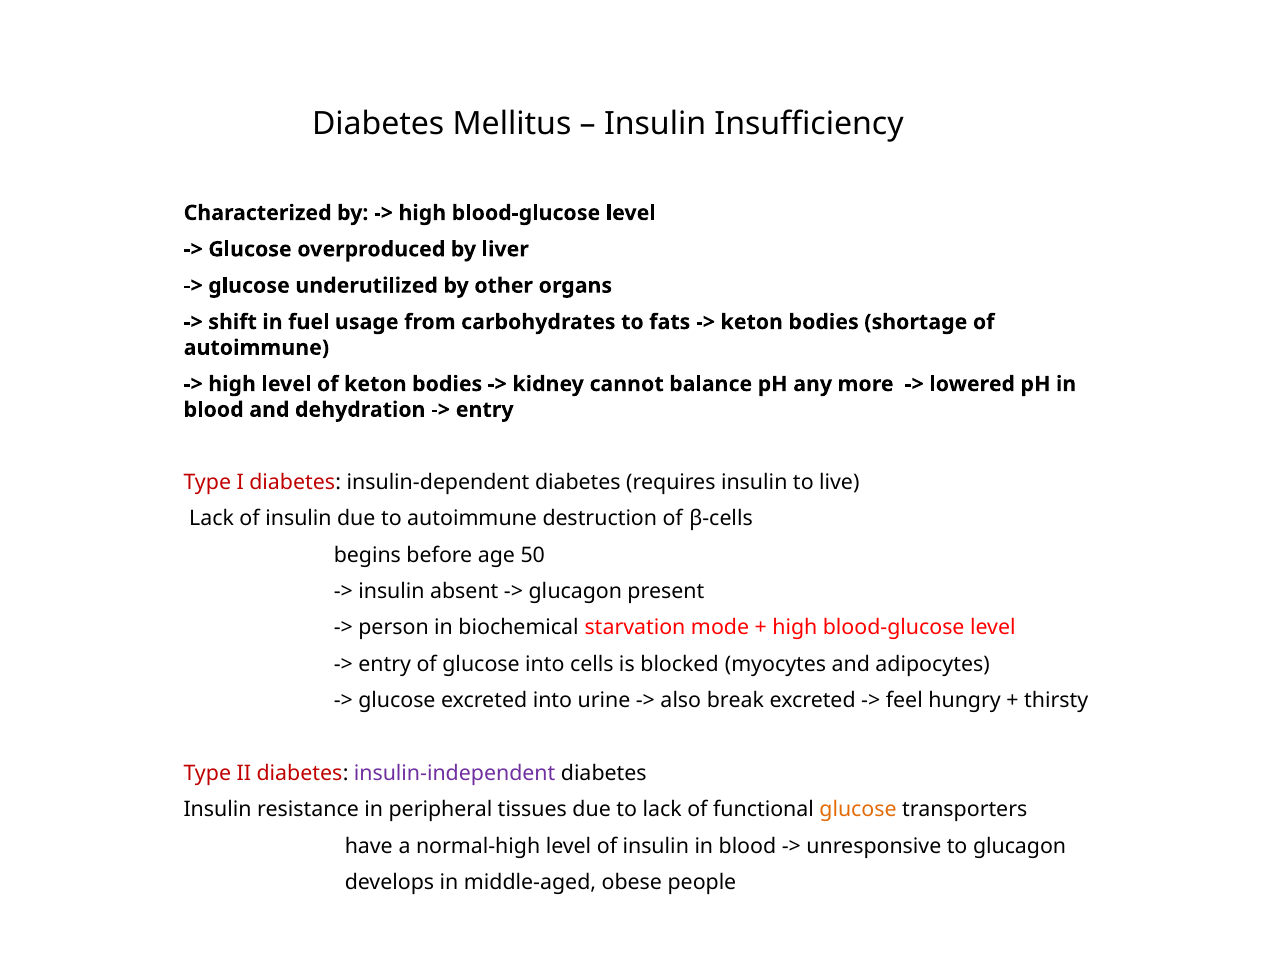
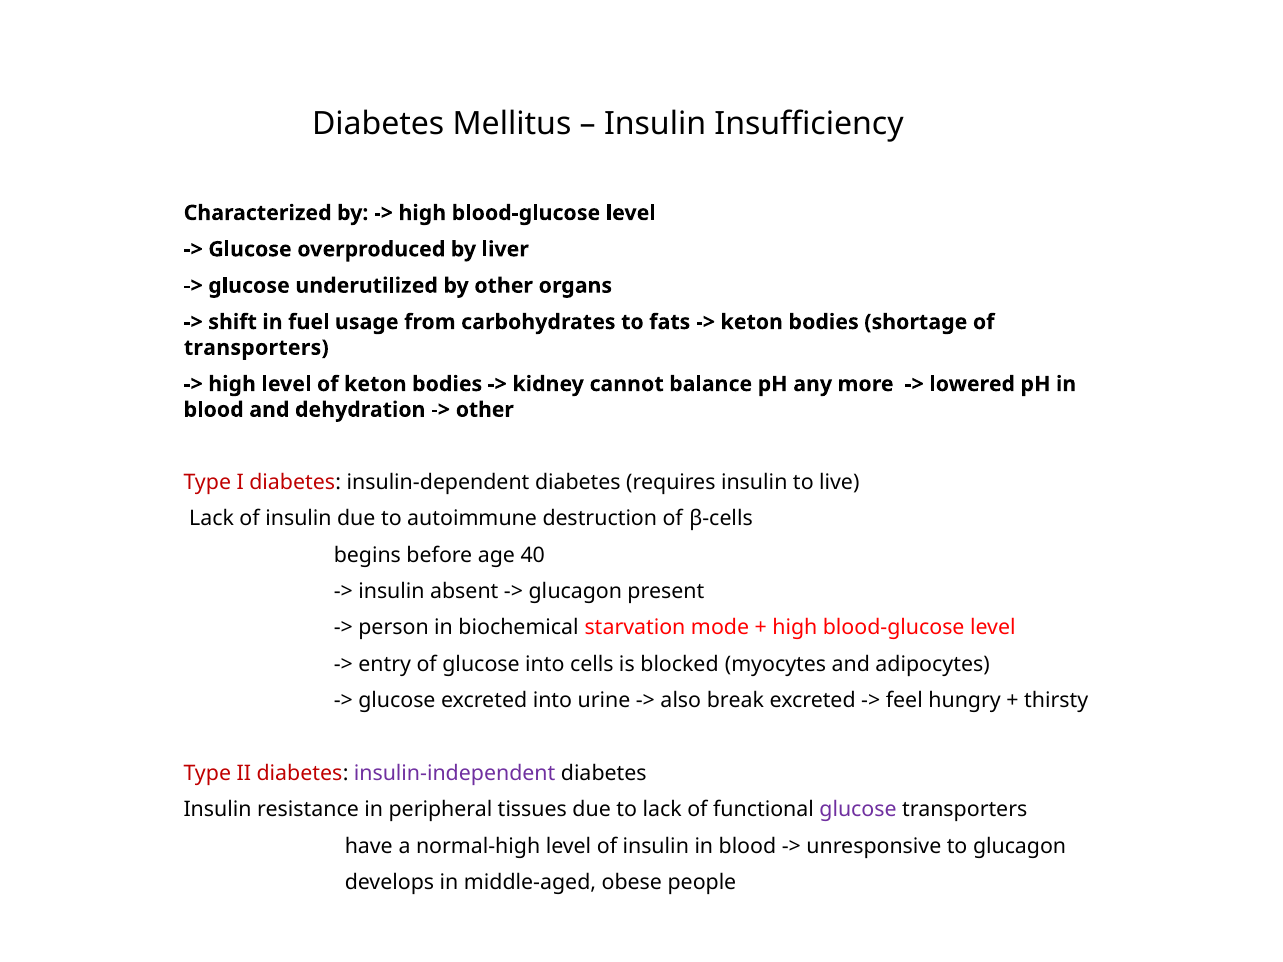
autoimmune: autoimmune -> transporters (256, 348)
entry: entry -> other (485, 410)
50: 50 -> 40 (533, 555)
glucose colour: orange -> purple (858, 810)
